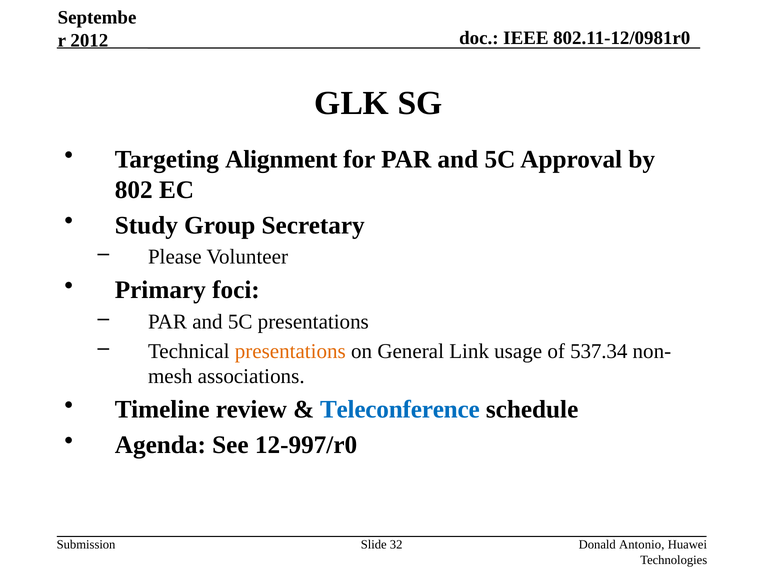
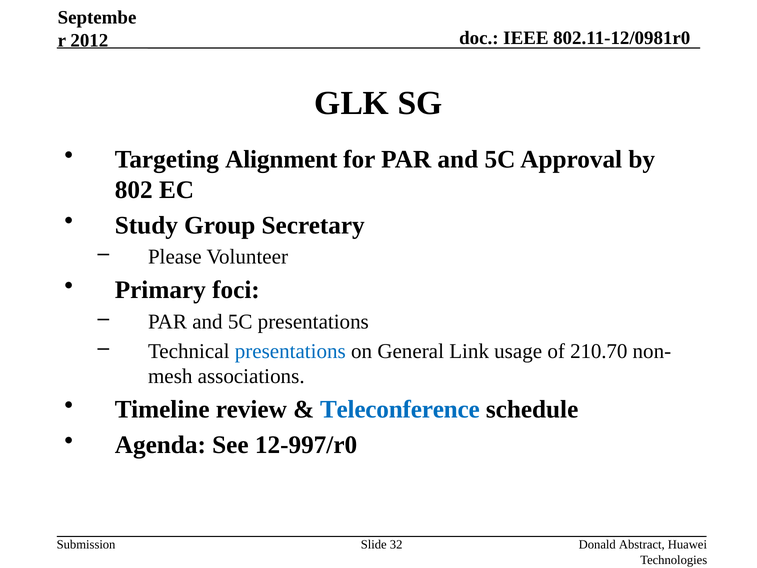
presentations colour: orange -> blue (290, 351)
537.34: 537.34 -> 210.70 (599, 351)
Antonio: Antonio -> Abstract (642, 545)
